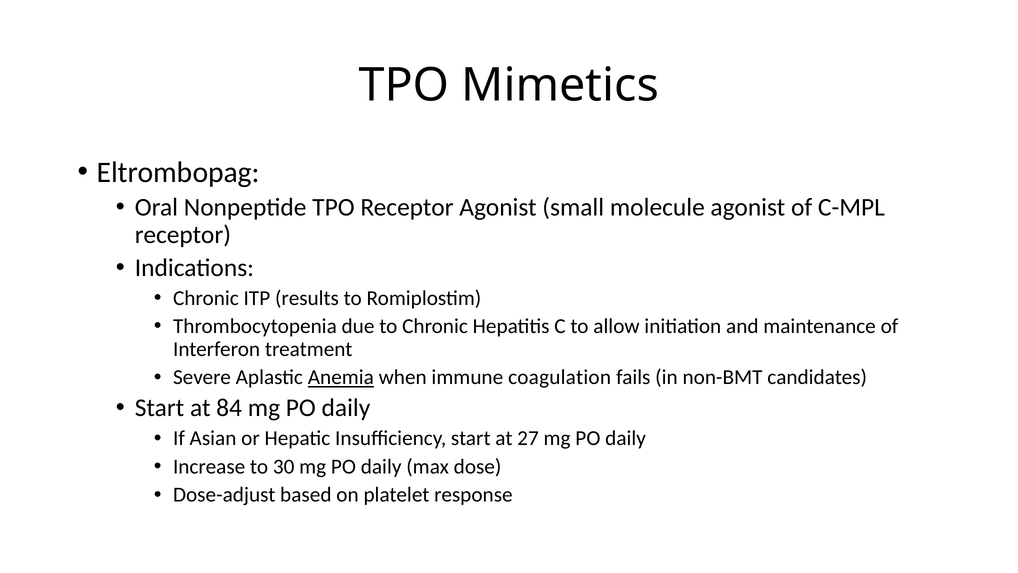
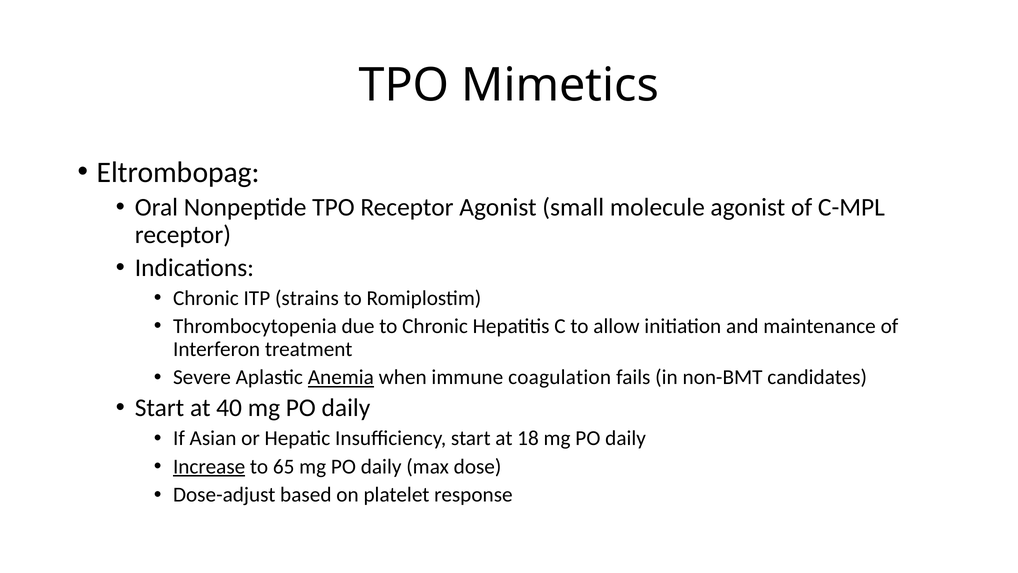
results: results -> strains (307, 298)
84: 84 -> 40 (229, 408)
27: 27 -> 18 (528, 438)
Increase underline: none -> present (209, 466)
30: 30 -> 65 (284, 466)
